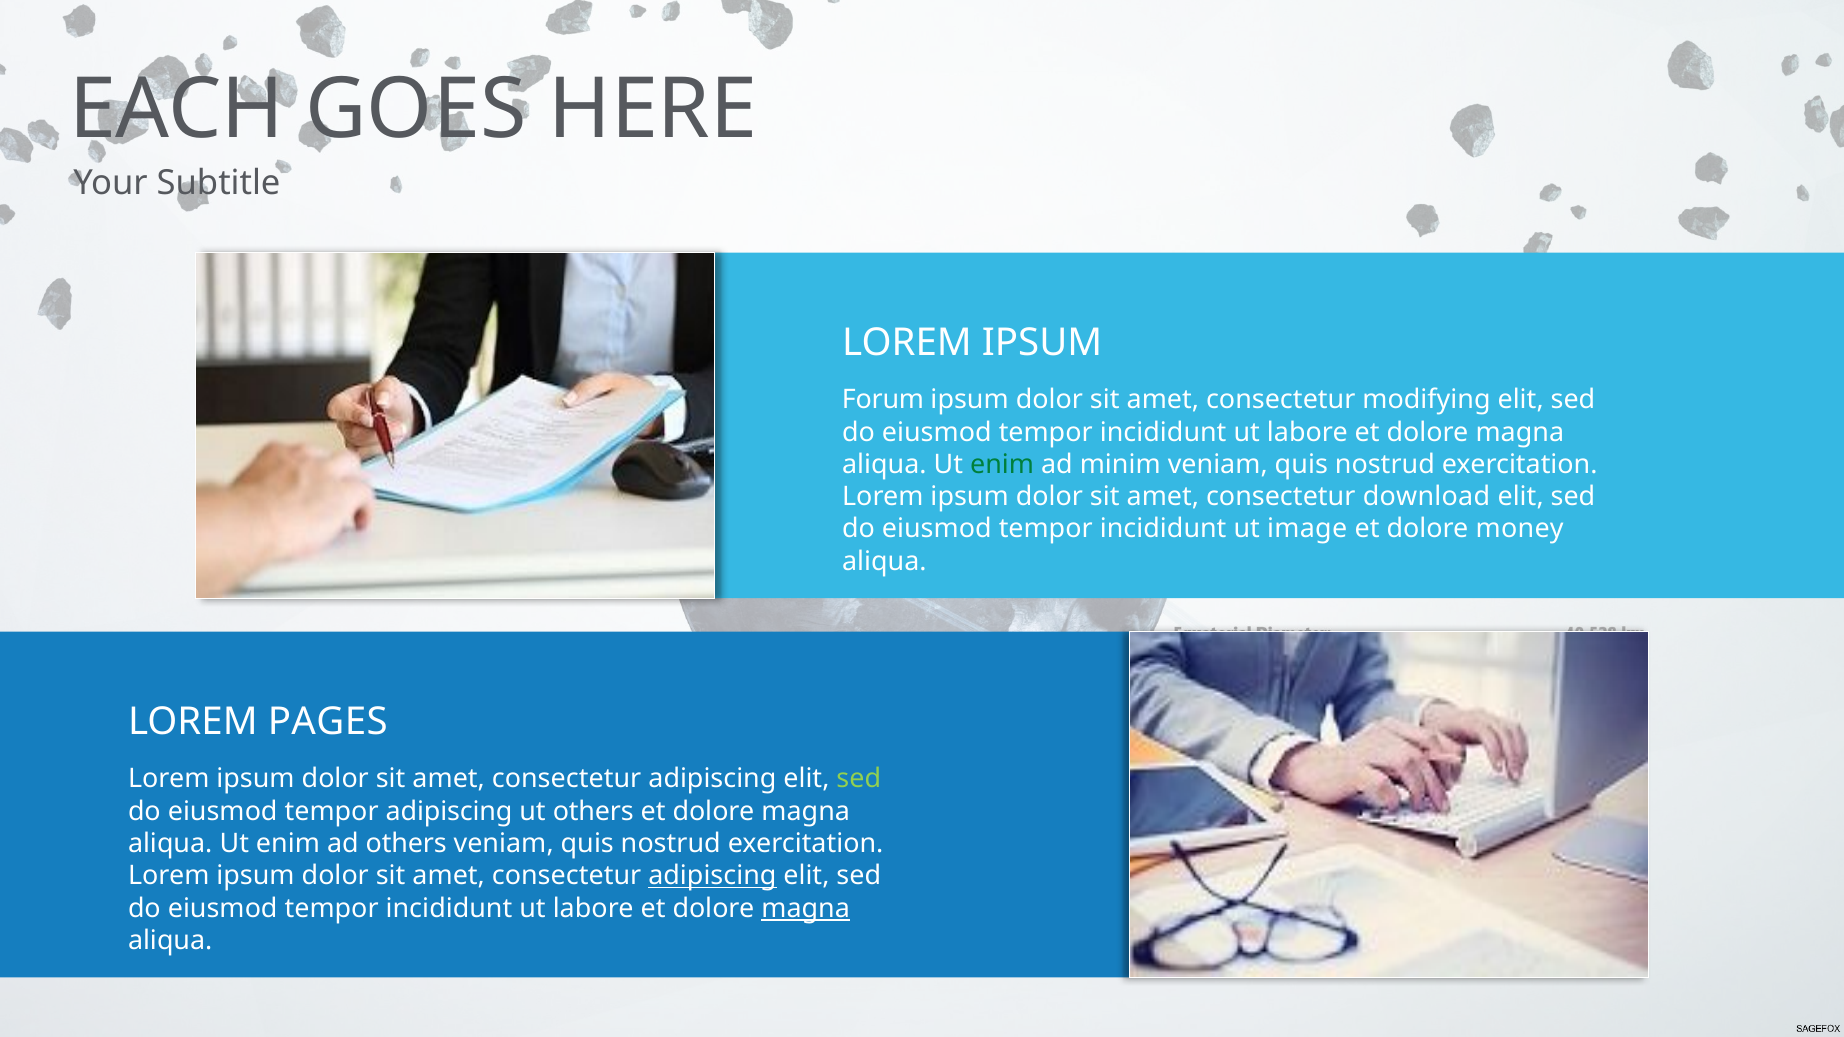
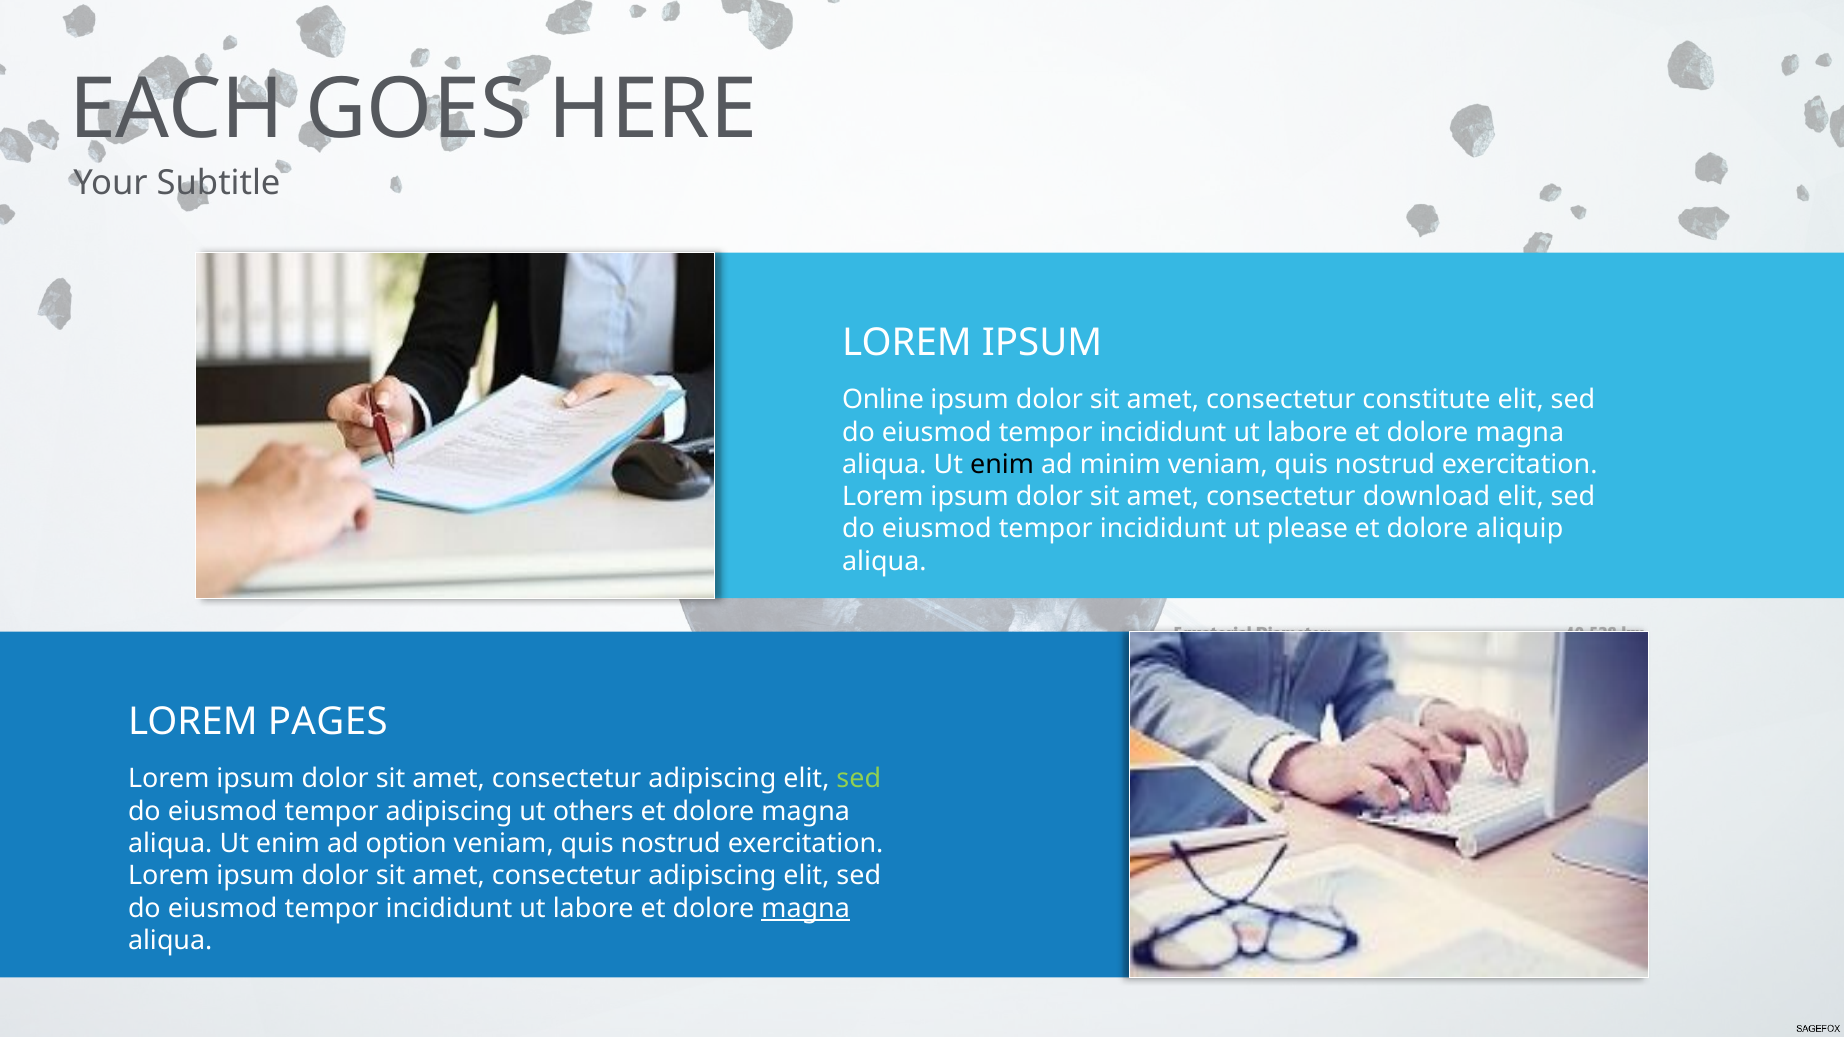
Forum: Forum -> Online (883, 400)
modifying: modifying -> constitute (1426, 400)
enim colour: green -> black (1002, 465)
image: image -> please (1307, 529)
money: money -> aliquip (1520, 529)
ad others: others -> option (406, 844)
adipiscing underline: present -> none (712, 876)
